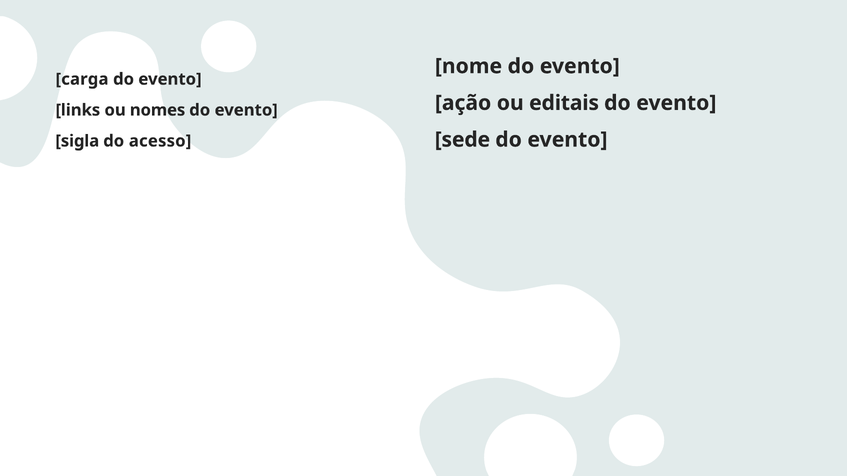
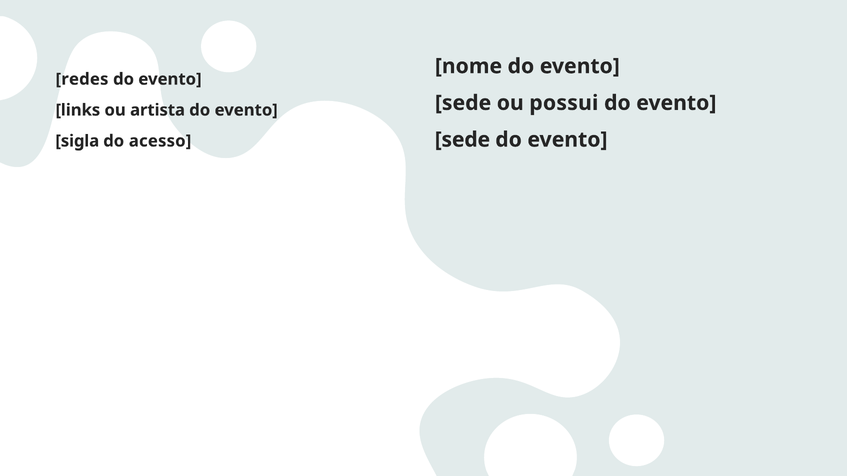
carga: carga -> redes (82, 79)
ação: ação -> sede (463, 103)
editais: editais -> possui (564, 103)
nomes: nomes -> artista (158, 110)
